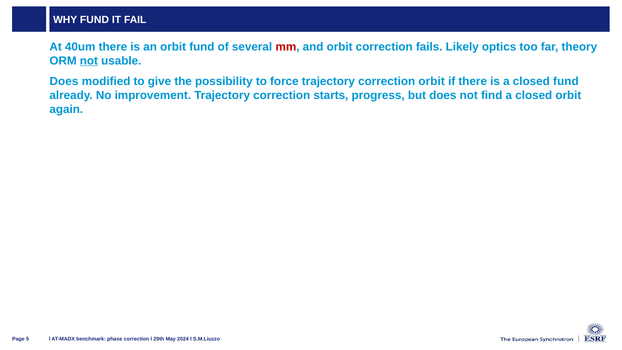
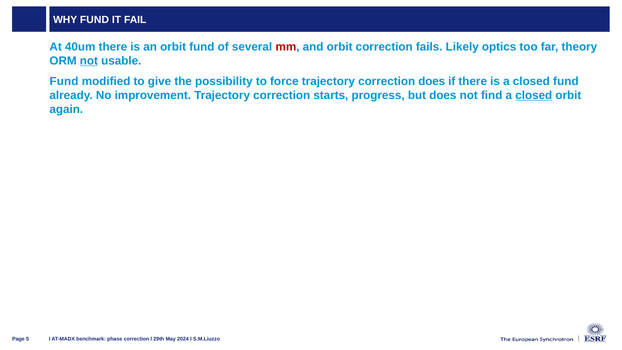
Does: Does -> Fund (64, 81)
correction orbit: orbit -> does (432, 81)
closed underline: none -> present (534, 95)
